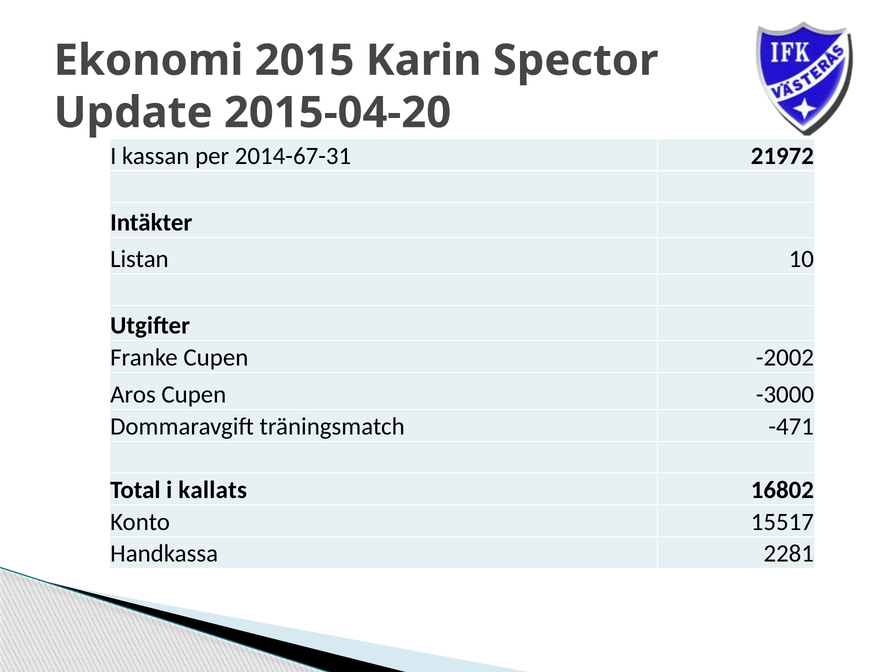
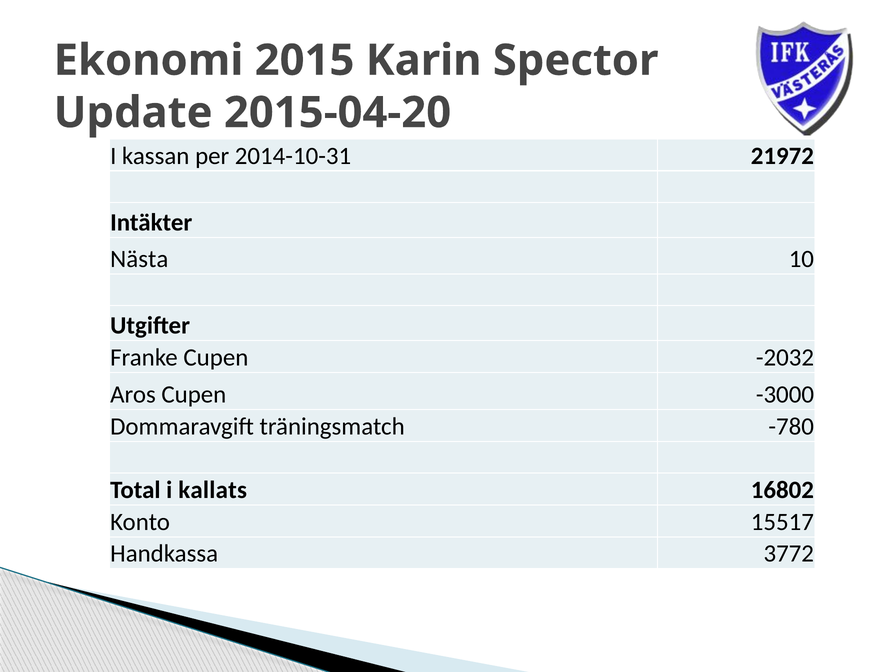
2014-67-31: 2014-67-31 -> 2014-10-31 (293, 156)
Listan: Listan -> Nästa (139, 259)
-2002: -2002 -> -2032 (785, 358)
-471: -471 -> -780 (791, 426)
2281: 2281 -> 3772 (789, 554)
